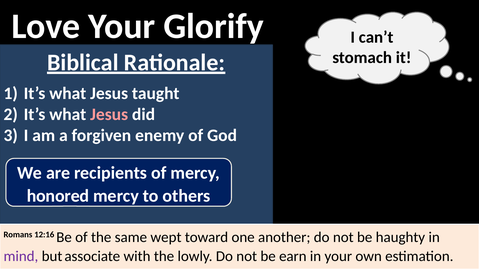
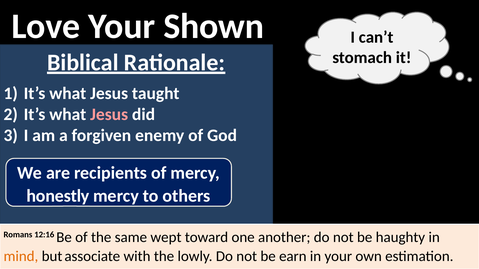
Glorify: Glorify -> Shown (214, 26)
honored: honored -> honestly (58, 196)
mind colour: purple -> orange (21, 257)
